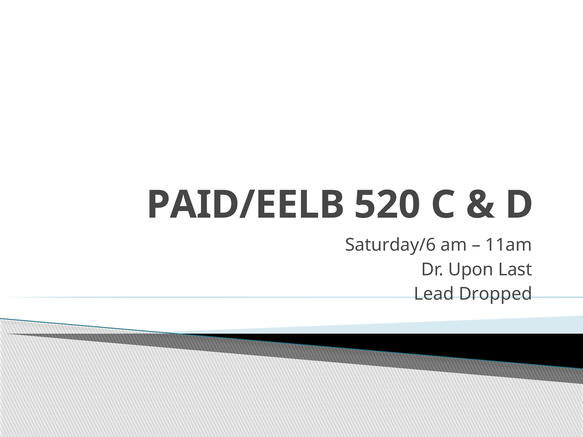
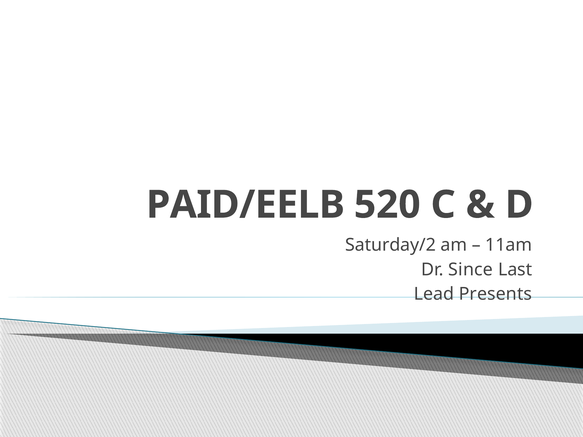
Saturday/6: Saturday/6 -> Saturday/2 (391, 245)
Upon: Upon -> Since (471, 270)
Dropped: Dropped -> Presents (495, 294)
